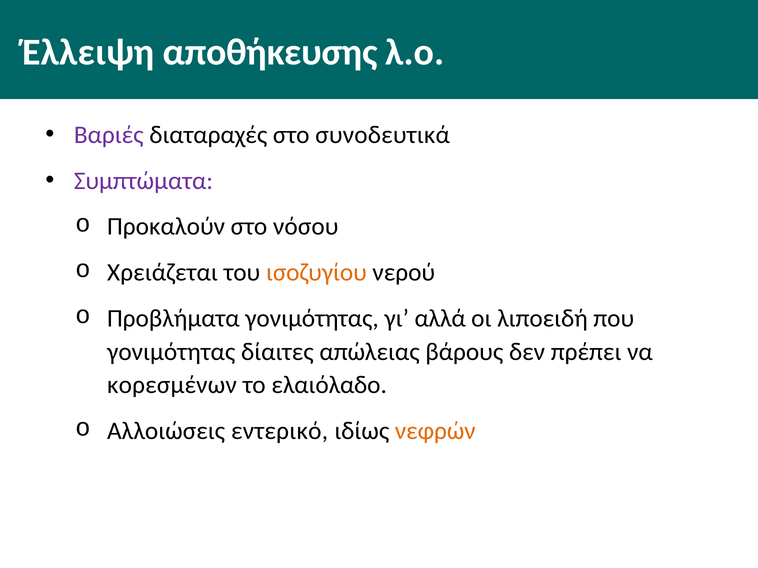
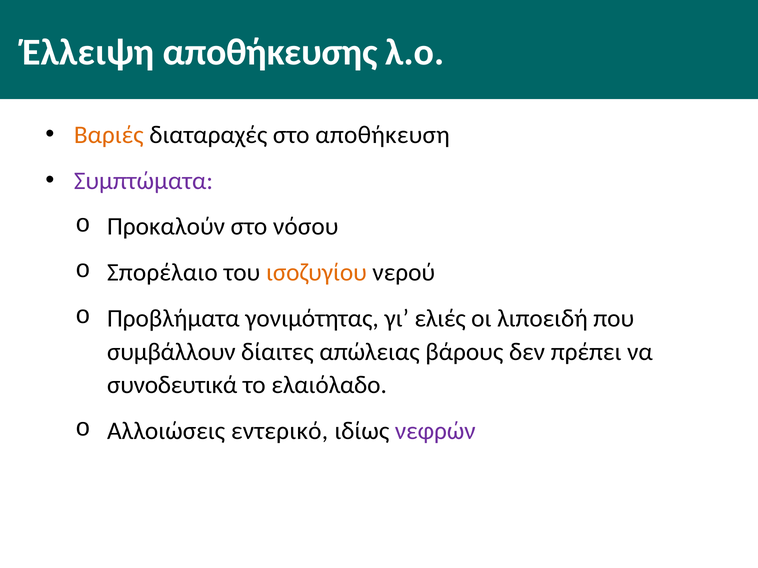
Βαριές colour: purple -> orange (109, 135)
συνοδευτικά: συνοδευτικά -> αποθήκευση (383, 135)
Χρειάζεται: Χρειάζεται -> Σπορέλαιο (162, 273)
αλλά: αλλά -> ελιές (440, 319)
γονιμότητας: γονιμότητας -> συμβάλλουν (171, 352)
κορεσμένων: κορεσμένων -> συνοδευτικά (172, 385)
νεφρών colour: orange -> purple (435, 431)
